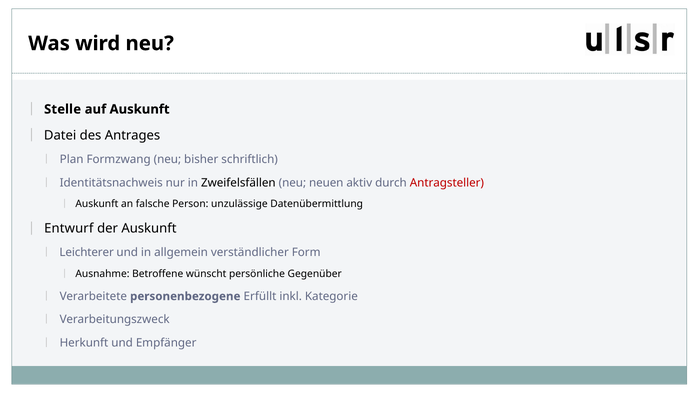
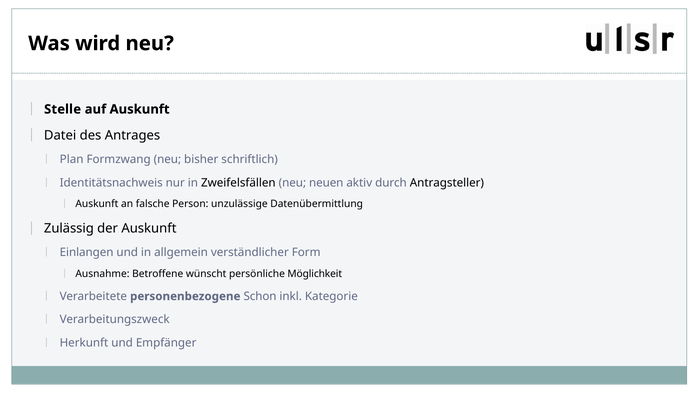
Antragsteller colour: red -> black (447, 183)
Entwurf: Entwurf -> Zulässig (69, 229)
Leichterer: Leichterer -> Einlangen (87, 253)
Gegenüber: Gegenüber -> Möglichkeit (315, 274)
Erfüllt: Erfüllt -> Schon (260, 296)
